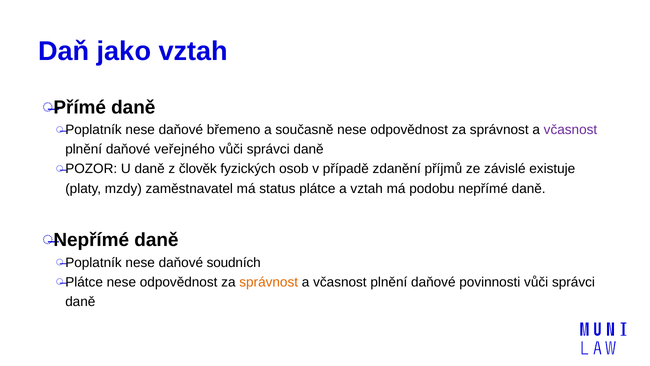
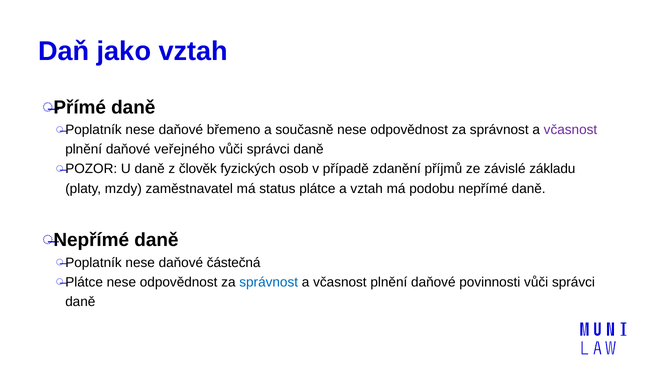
existuje: existuje -> základu (552, 169)
soudních: soudních -> částečná (234, 262)
správnost colour: orange -> blue (269, 282)
